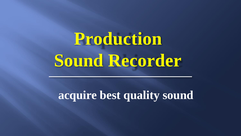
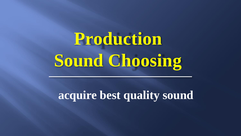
Recorder: Recorder -> Choosing (145, 60)
